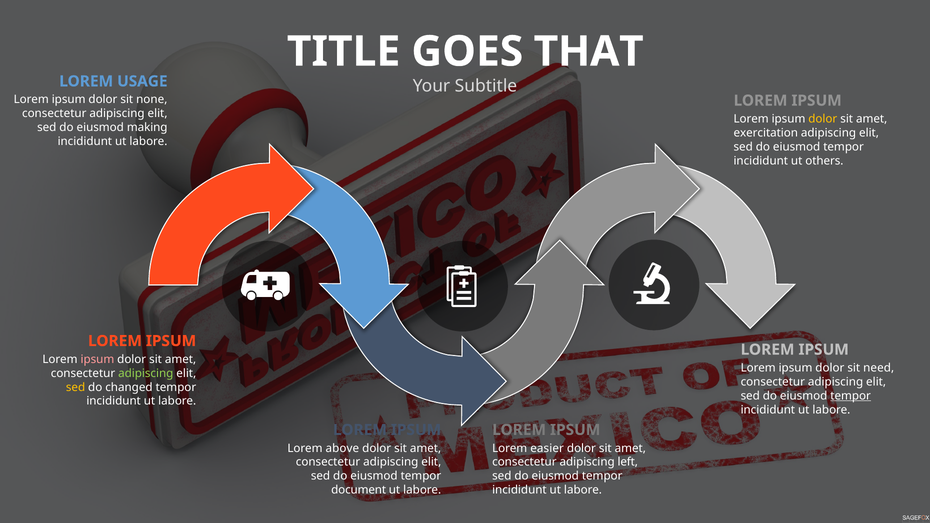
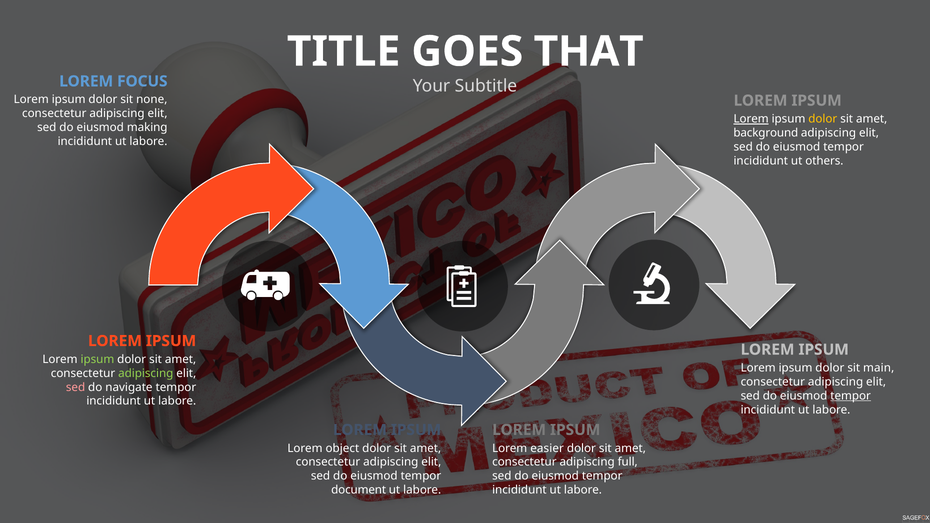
USAGE: USAGE -> FOCUS (142, 81)
Lorem underline: none -> present (751, 119)
exercitation: exercitation -> background (766, 133)
ipsum colour: pink -> light green (97, 359)
need: need -> main (879, 368)
sed colour: yellow -> pink (76, 387)
changed: changed -> navigate (129, 387)
above: above -> object (342, 448)
left: left -> full (628, 462)
